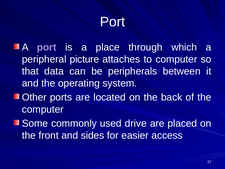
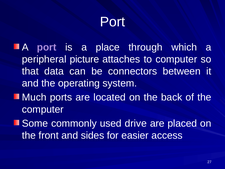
peripherals: peripherals -> connectors (133, 71)
Other: Other -> Much (34, 97)
